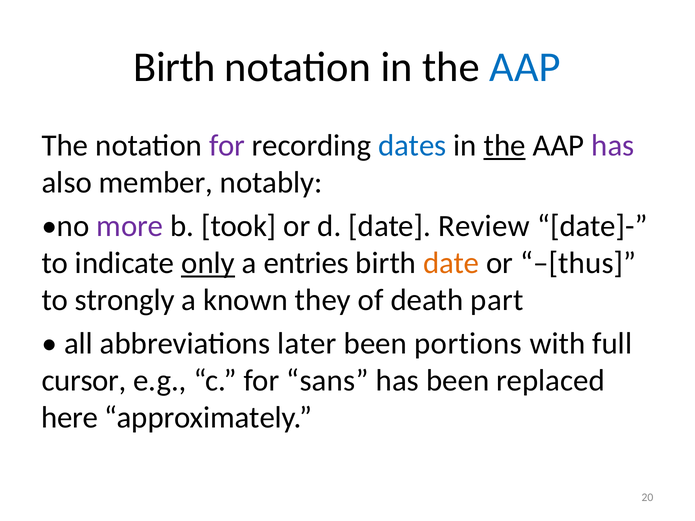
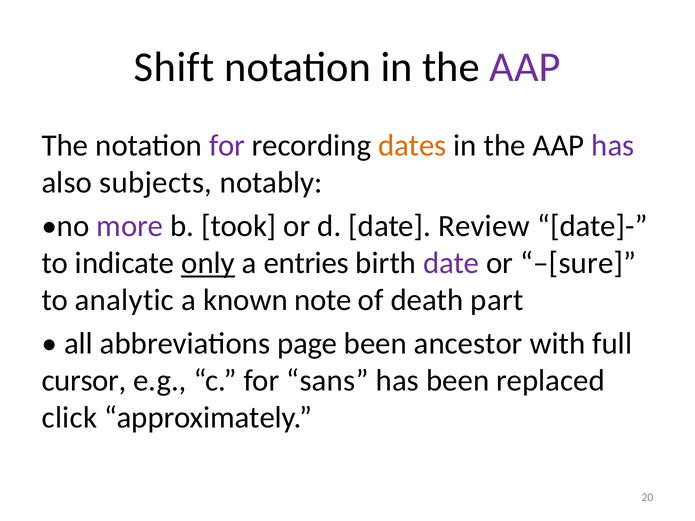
Birth: Birth -> Shift (174, 67)
AAP colour: blue -> purple (525, 67)
dates colour: blue -> orange (412, 146)
the underline: present -> none (505, 146)
member: member -> subjects (156, 183)
date colour: orange -> purple (451, 263)
–[thus: –[thus -> –[sure (578, 263)
strongly: strongly -> analytic (124, 300)
they: they -> note (323, 300)
later: later -> page (307, 344)
portions: portions -> ancestor (468, 344)
here: here -> click (69, 418)
